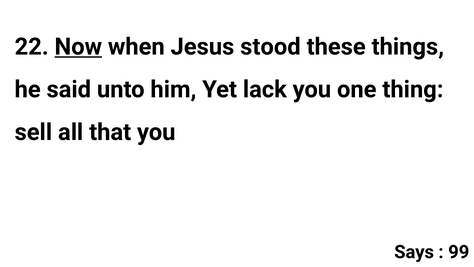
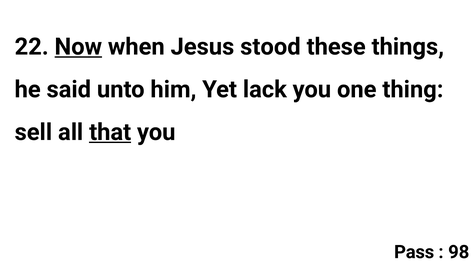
that underline: none -> present (110, 132)
Says: Says -> Pass (414, 252)
99: 99 -> 98 (459, 252)
